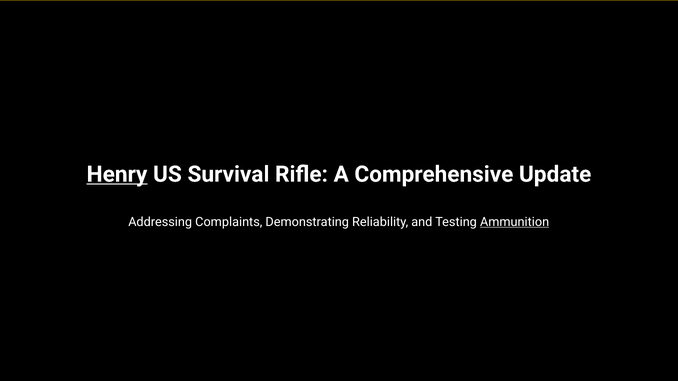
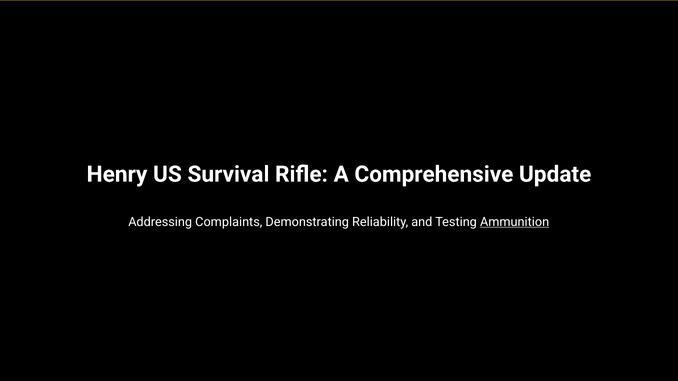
Henry underline: present -> none (117, 174)
